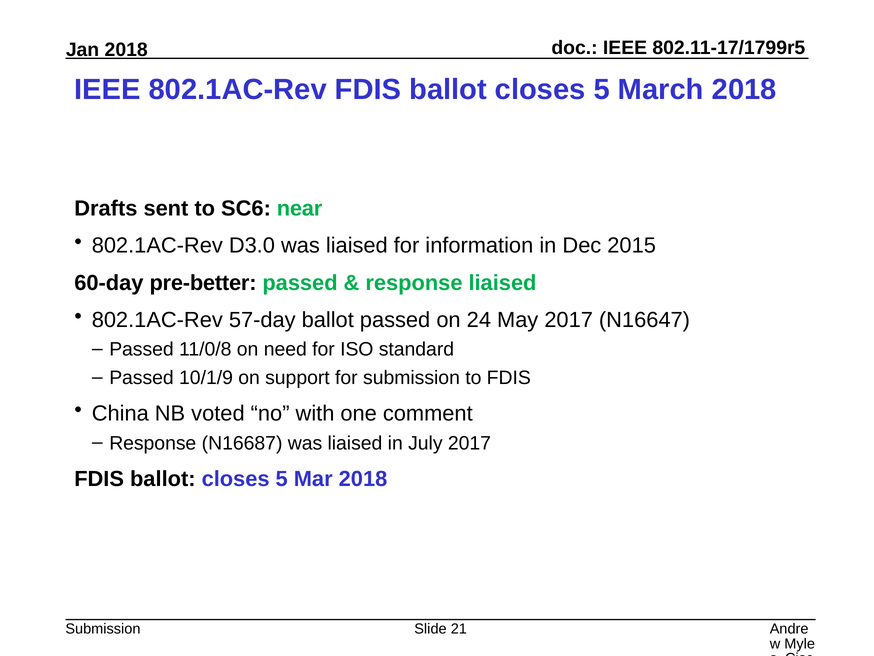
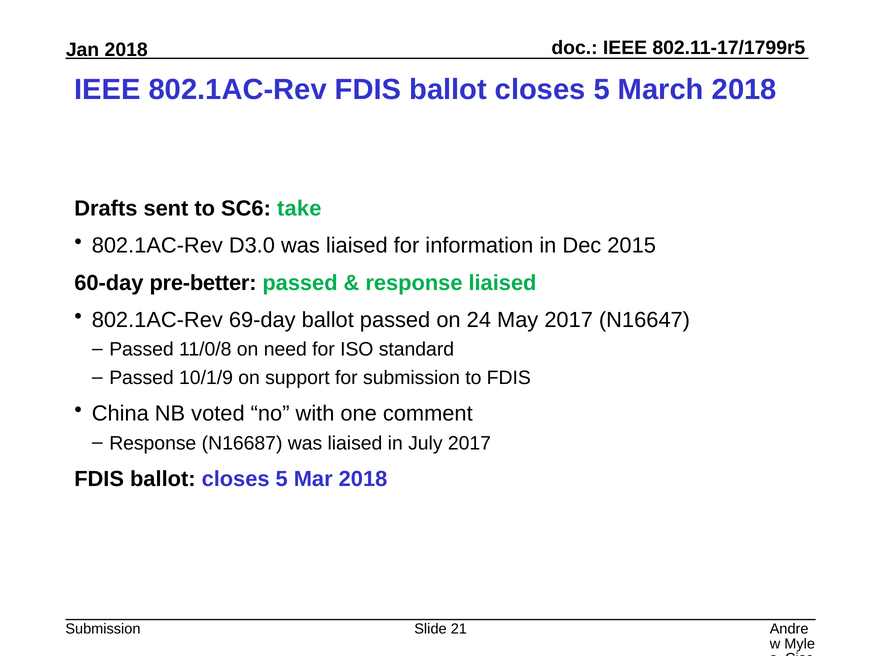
near: near -> take (299, 208)
57-day: 57-day -> 69-day (262, 320)
